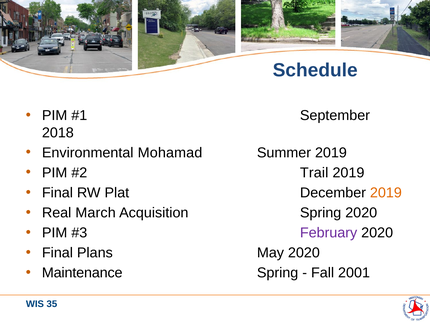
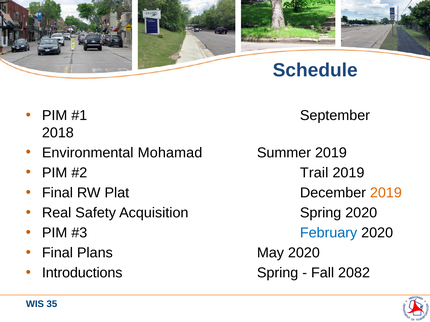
March: March -> Safety (96, 213)
February colour: purple -> blue (329, 233)
Maintenance: Maintenance -> Introductions (82, 273)
2001: 2001 -> 2082 (354, 273)
